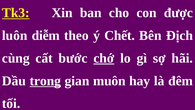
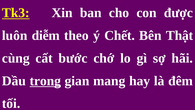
Địch: Địch -> Thật (180, 35)
chớ underline: present -> none (104, 58)
muôn: muôn -> mang (109, 81)
